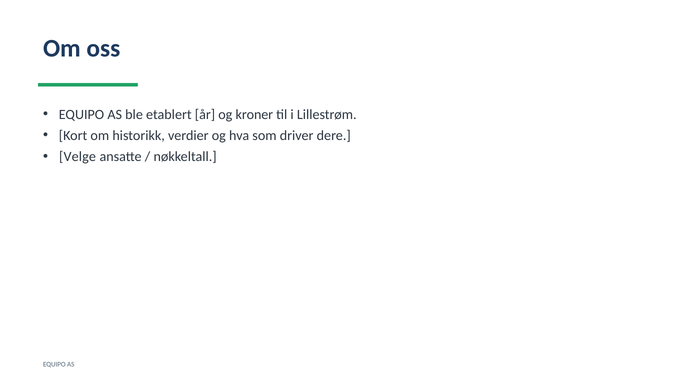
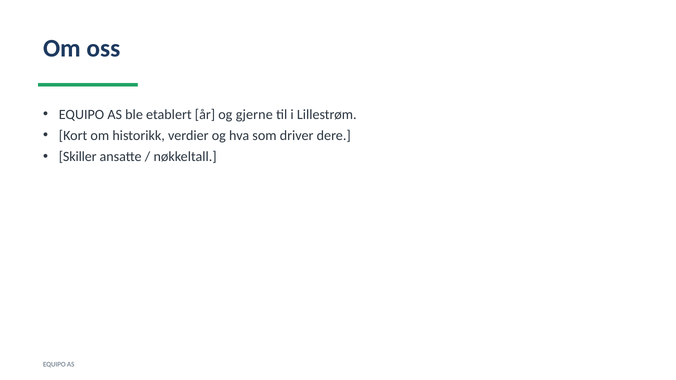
kroner: kroner -> gjerne (254, 114)
Velge: Velge -> Skiller (78, 157)
